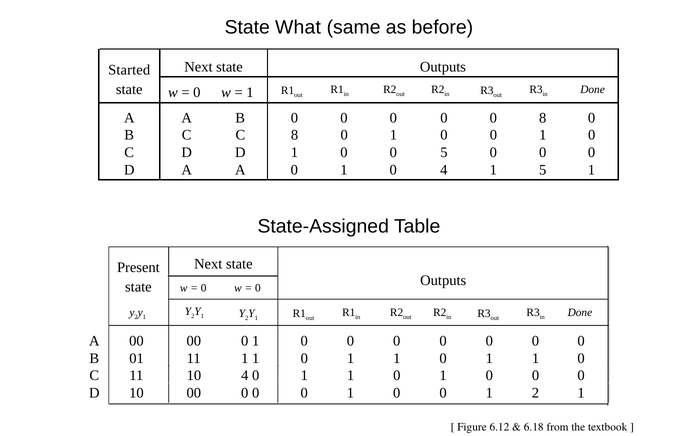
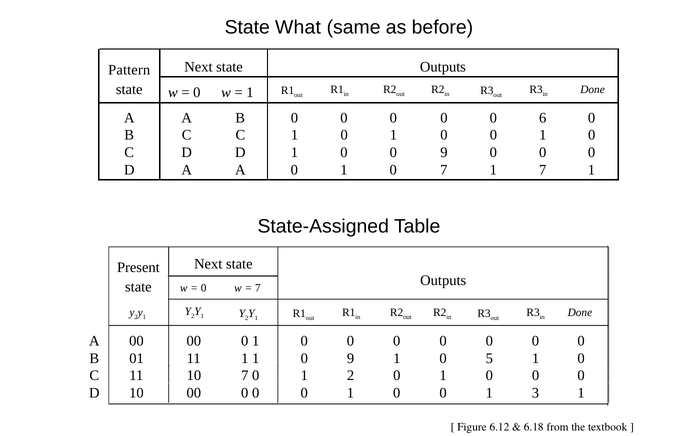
Started: Started -> Pattern (129, 70)
0 8: 8 -> 6 (543, 118)
C 8: 8 -> 1 (295, 135)
0 0 5: 5 -> 9 (444, 153)
0 4: 4 -> 7 (444, 170)
1 5: 5 -> 7 (543, 170)
0: 0 -> 7 (258, 288)
1: 1 -> 9 (351, 358)
1: 1 -> 5 (489, 358)
10 4: 4 -> 7 (245, 376)
1: 1 -> 2 (351, 376)
1 2: 2 -> 3 (535, 393)
